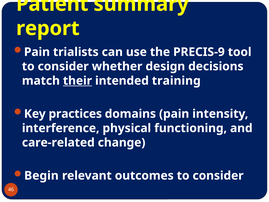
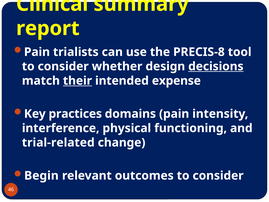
Patient: Patient -> Clinical (52, 4)
PRECIS-9: PRECIS-9 -> PRECIS-8 (199, 52)
decisions underline: none -> present (216, 66)
training: training -> expense (176, 81)
care-related: care-related -> trial-related (58, 142)
